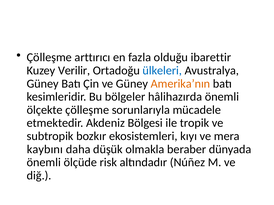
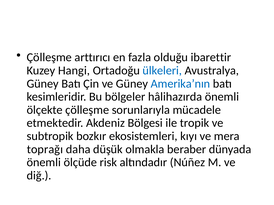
Verilir: Verilir -> Hangi (74, 71)
Amerika’nın colour: orange -> blue (180, 84)
kaybını: kaybını -> toprağı (45, 150)
